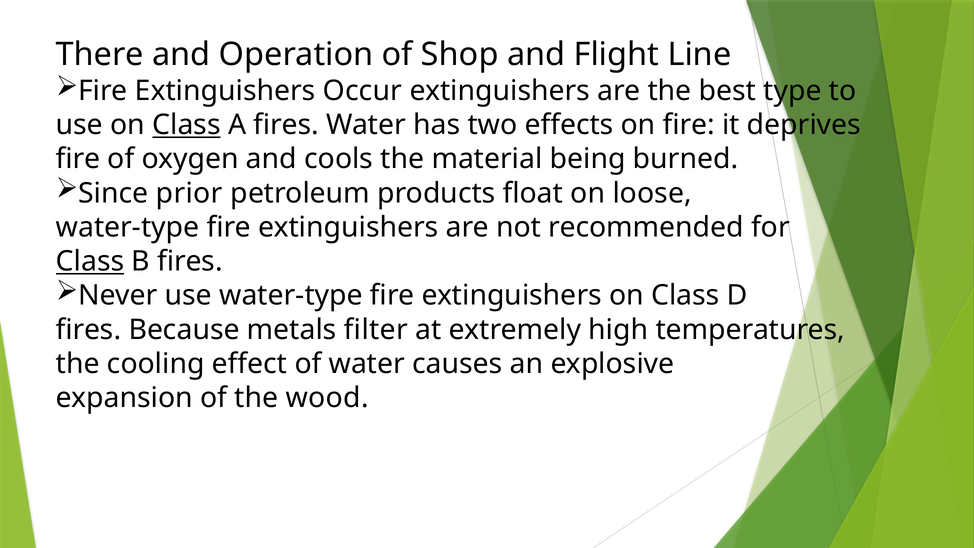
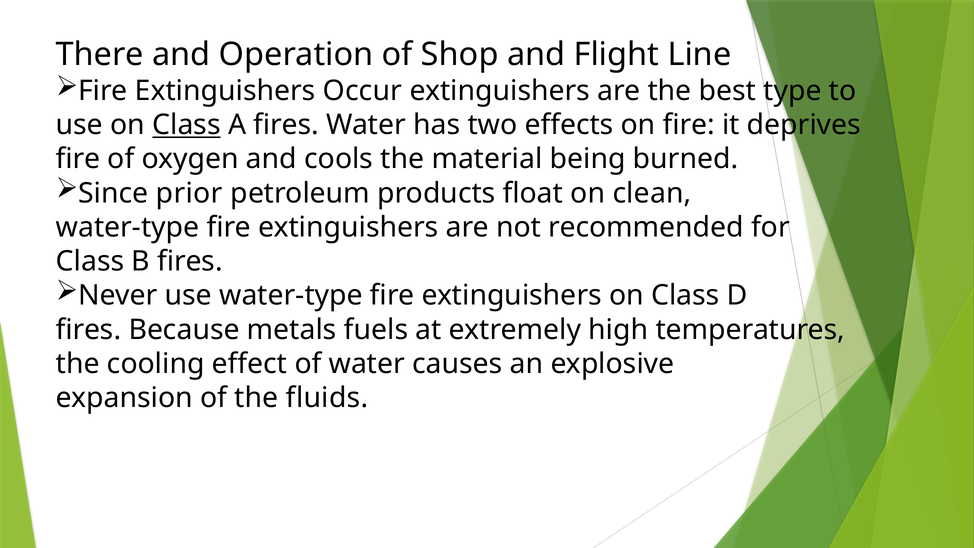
loose: loose -> clean (652, 193)
Class underline: present -> none (90, 261)
filter: filter -> fuels (376, 330)
wood: wood -> fluids (327, 398)
